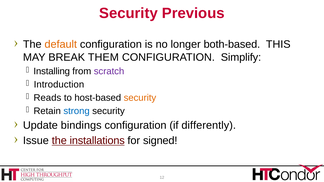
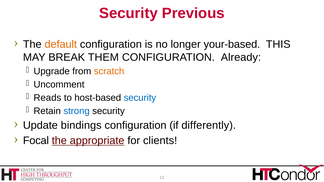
both-based: both-based -> your-based (232, 44)
Simplify: Simplify -> Already (241, 57)
Installing: Installing -> Upgrade (52, 71)
scratch colour: purple -> orange (109, 71)
Introduction: Introduction -> Uncomment (59, 85)
security colour: orange -> blue (140, 98)
Issue: Issue -> Focal (36, 141)
installations: installations -> appropriate (97, 141)
signed: signed -> clients (160, 141)
